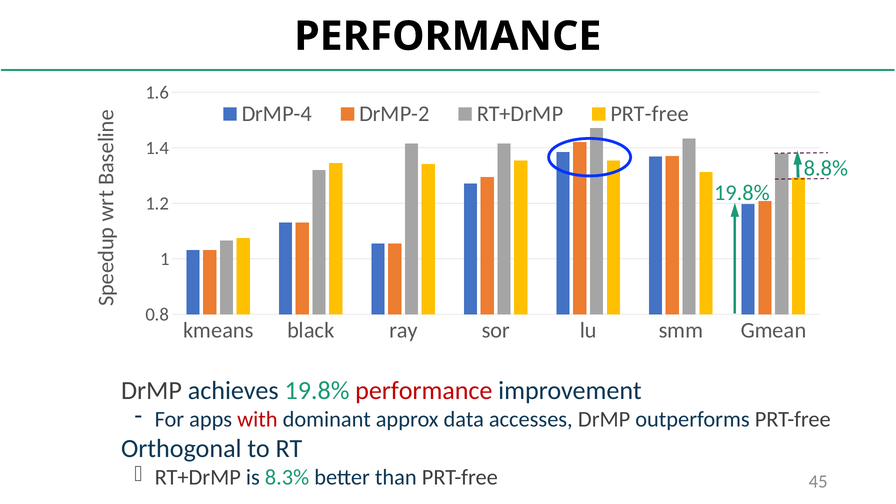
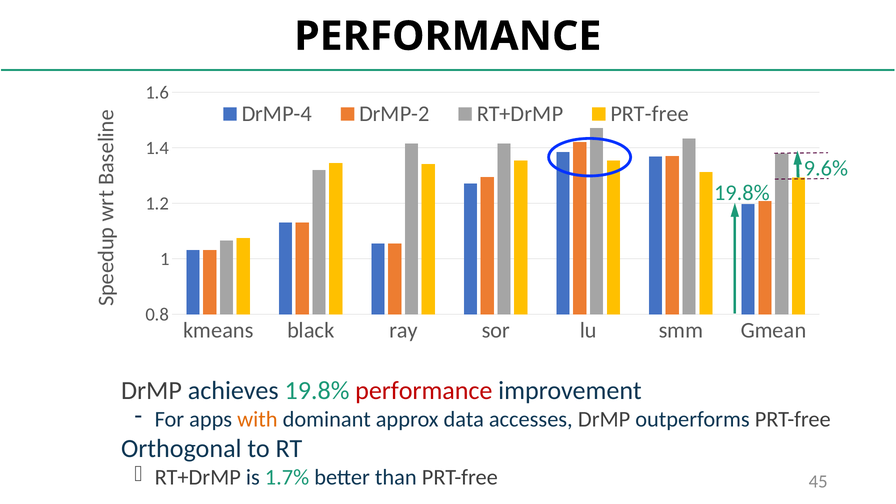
8.8%: 8.8% -> 9.6% (826, 168)
with colour: red -> orange (257, 419)
8.3%: 8.3% -> 1.7% (287, 478)
